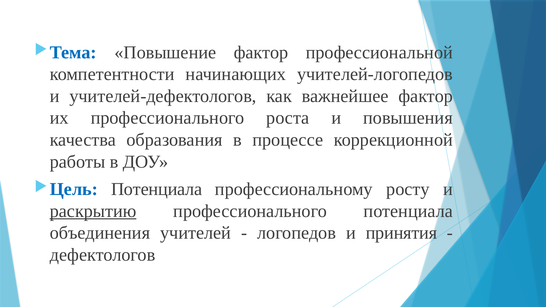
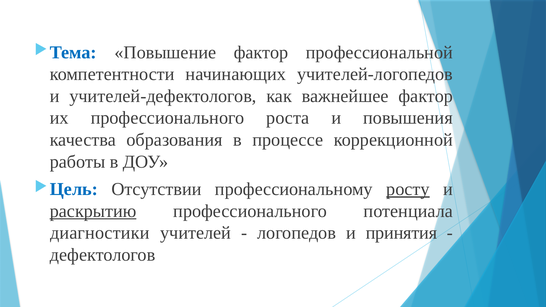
Потенциала: Потенциала -> Отсутствии (156, 189)
росту underline: none -> present (408, 189)
объединения: объединения -> диагностики (100, 233)
